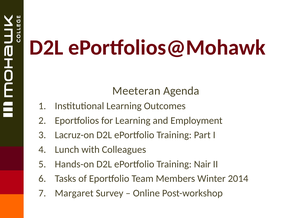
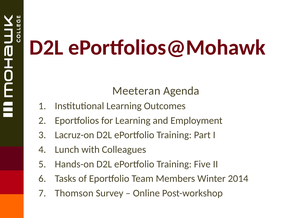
Nair: Nair -> Five (202, 164)
Margaret: Margaret -> Thomson (74, 193)
